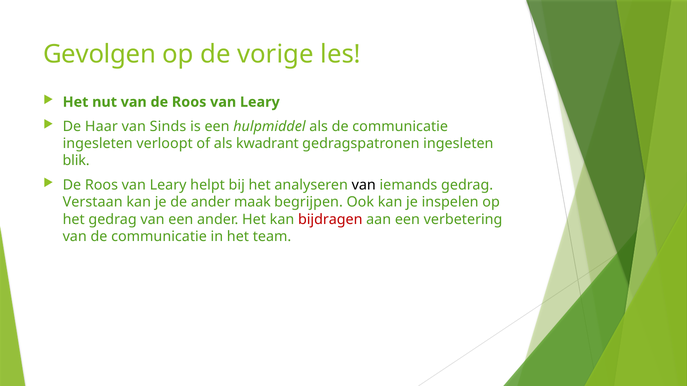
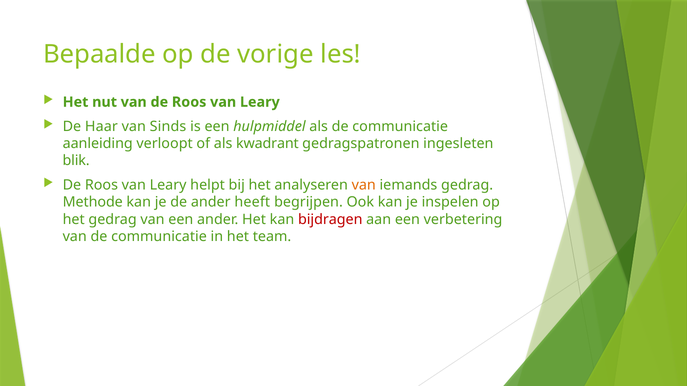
Gevolgen: Gevolgen -> Bepaalde (99, 54)
ingesleten: ingesleten -> aanleiding (98, 144)
van colour: black -> orange (364, 185)
Verstaan: Verstaan -> Methode (93, 202)
maak: maak -> heeft (252, 202)
